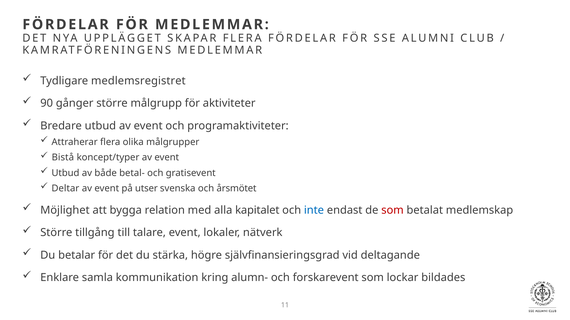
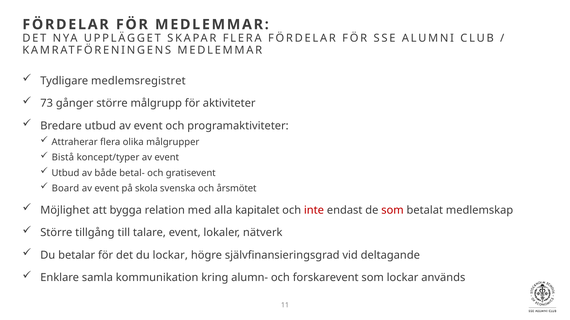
90: 90 -> 73 (47, 103)
Deltar: Deltar -> Board (65, 189)
utser: utser -> skola (146, 189)
inte colour: blue -> red (314, 210)
du stärka: stärka -> lockar (170, 256)
bildades: bildades -> används (443, 278)
